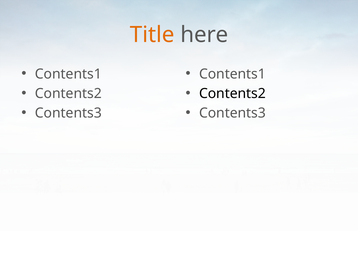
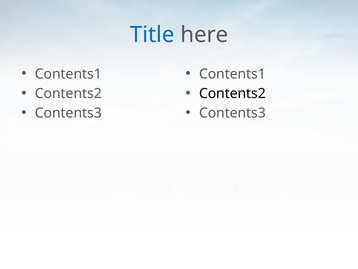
Title colour: orange -> blue (152, 35)
